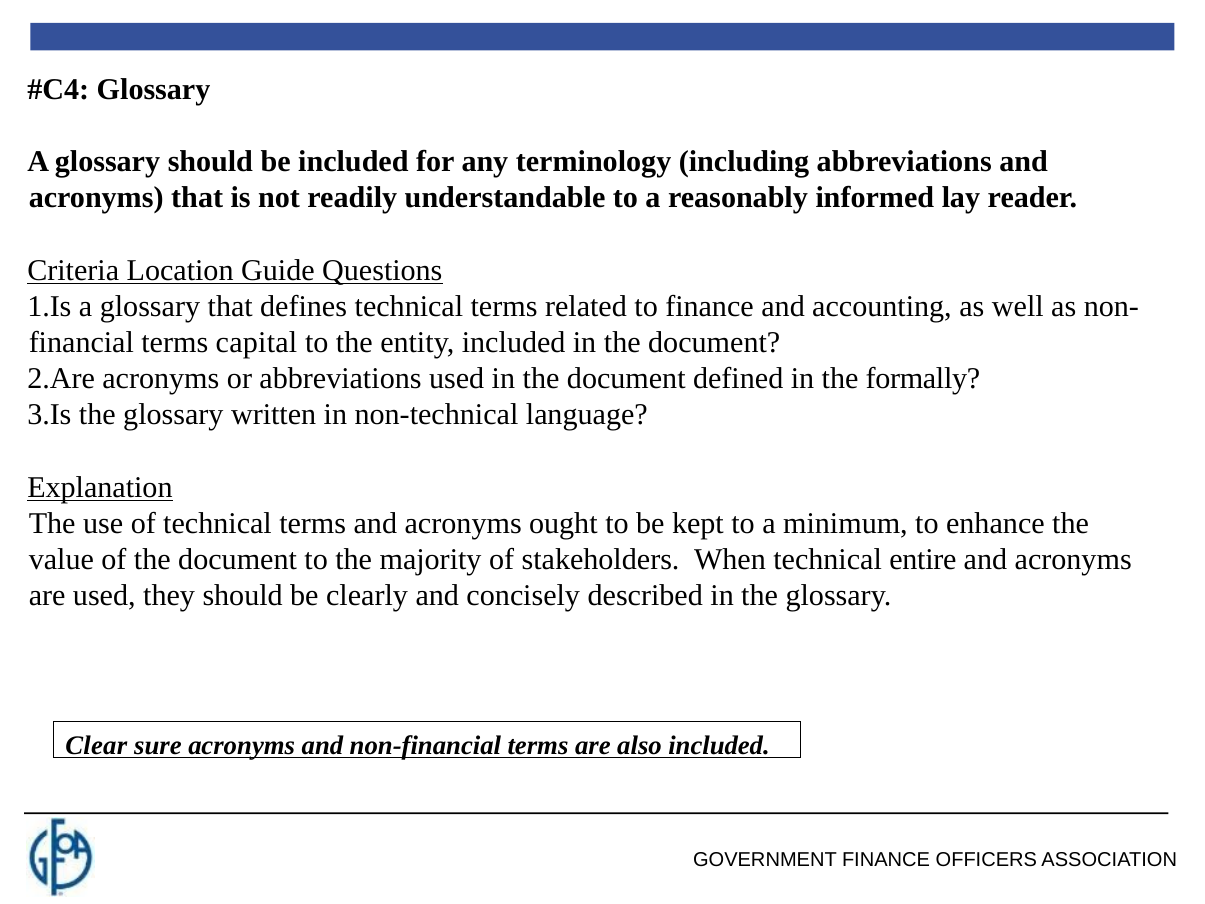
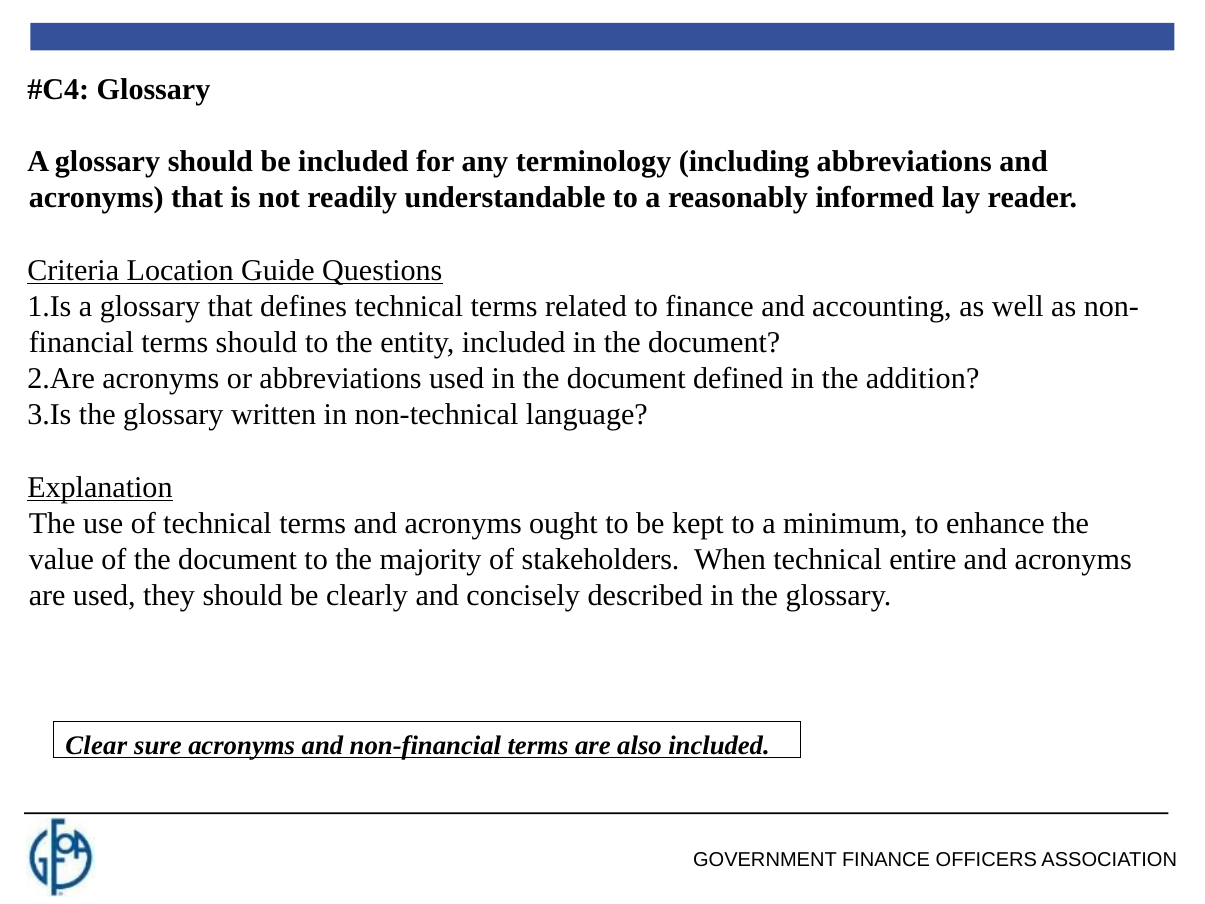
terms capital: capital -> should (256, 342)
formally: formally -> addition (923, 379)
